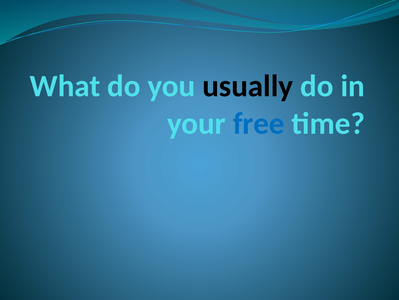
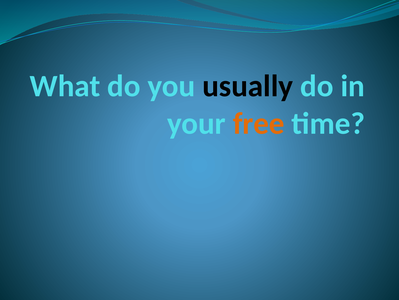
free colour: blue -> orange (259, 123)
